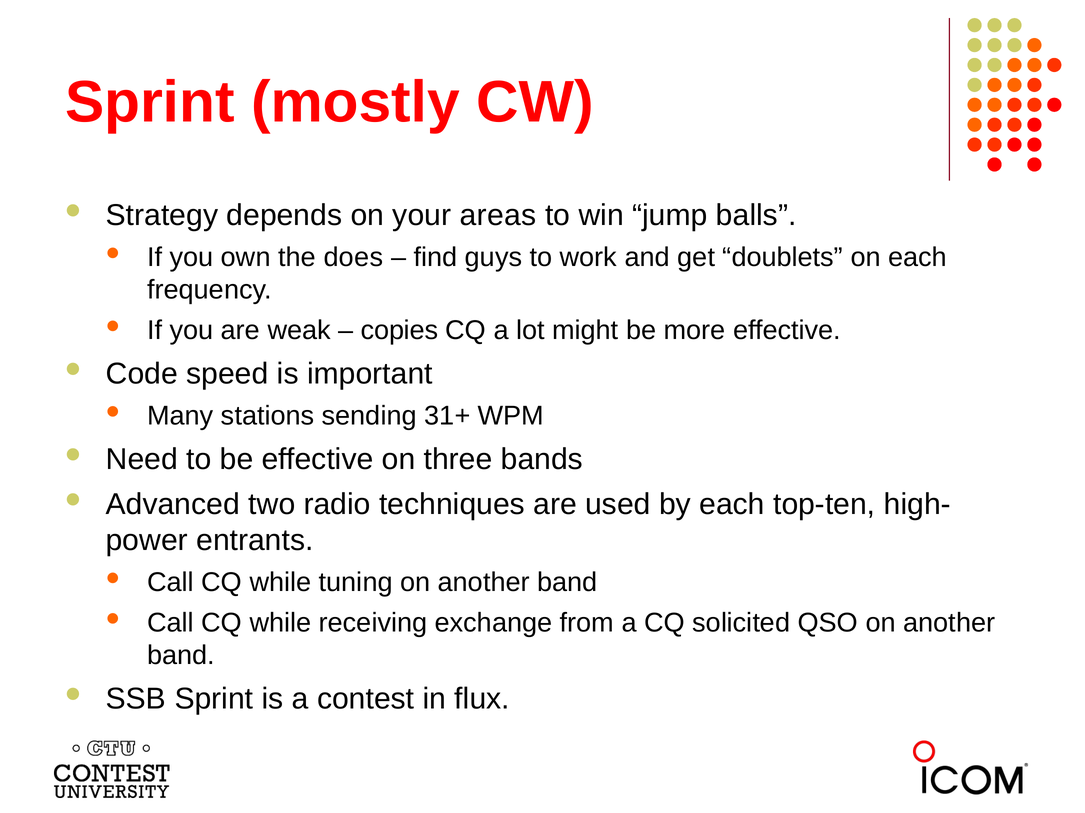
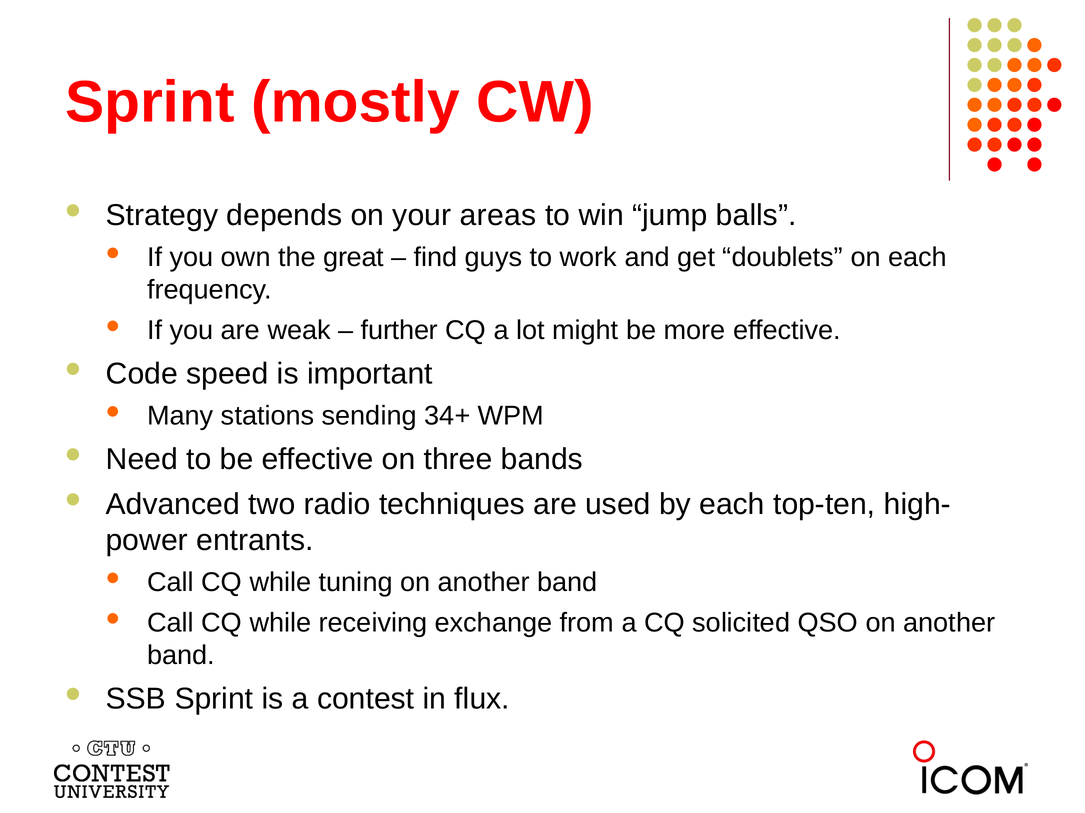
does: does -> great (354, 257)
copies: copies -> further (399, 330)
31+: 31+ -> 34+ (447, 416)
